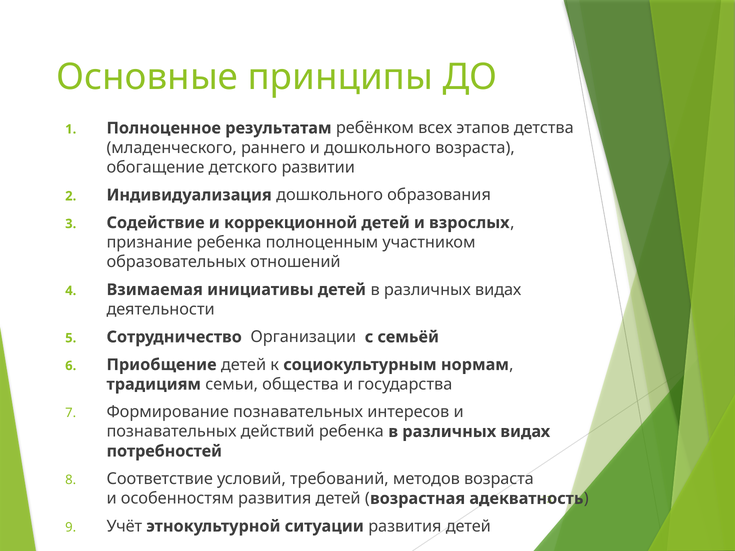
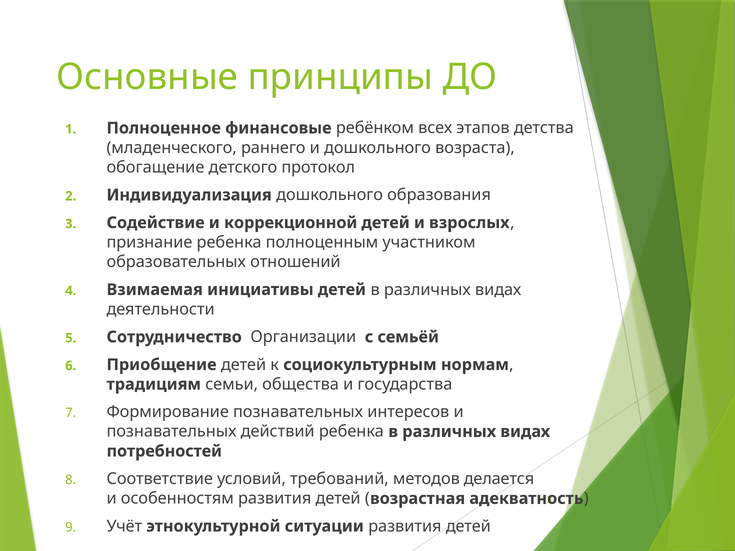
результатам: результатам -> финансовые (278, 128)
развитии: развитии -> протокол (318, 167)
методов возраста: возраста -> делается (499, 479)
